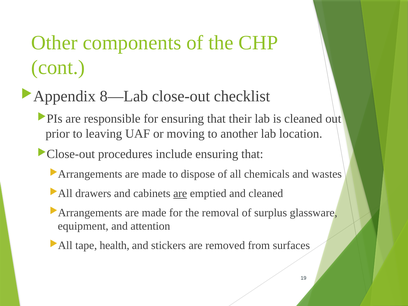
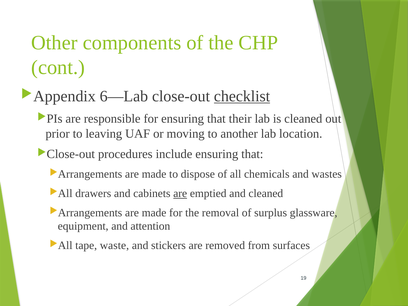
8—Lab: 8—Lab -> 6—Lab (124, 96)
checklist underline: none -> present (242, 96)
health: health -> waste (114, 246)
